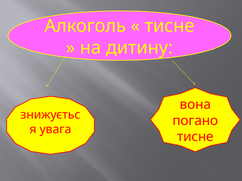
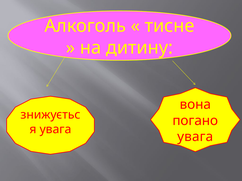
тисне: тисне -> увага (195, 137)
